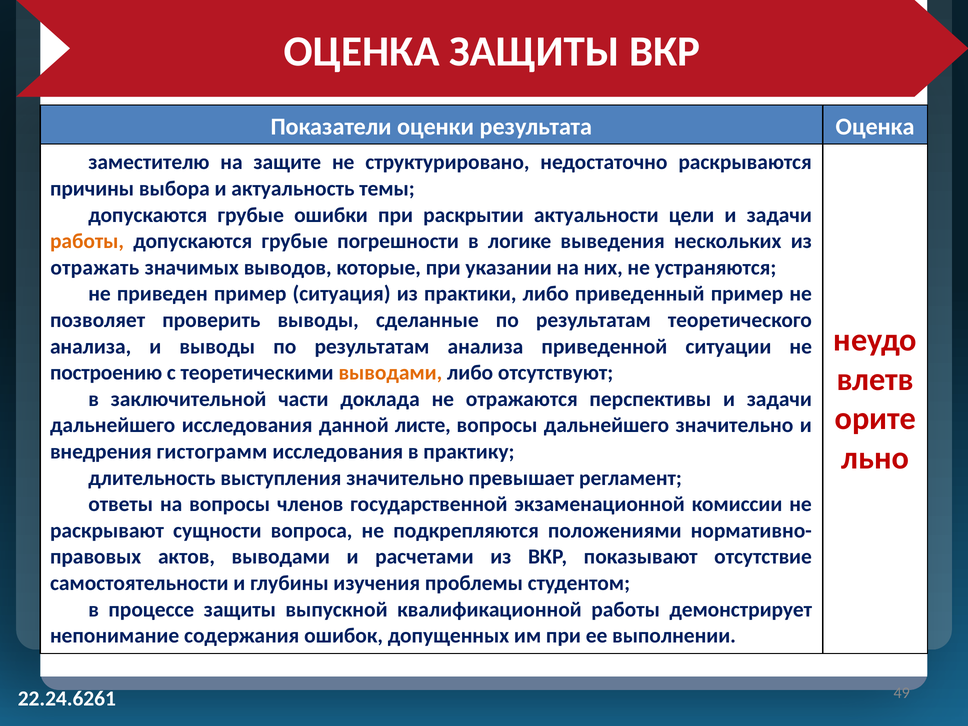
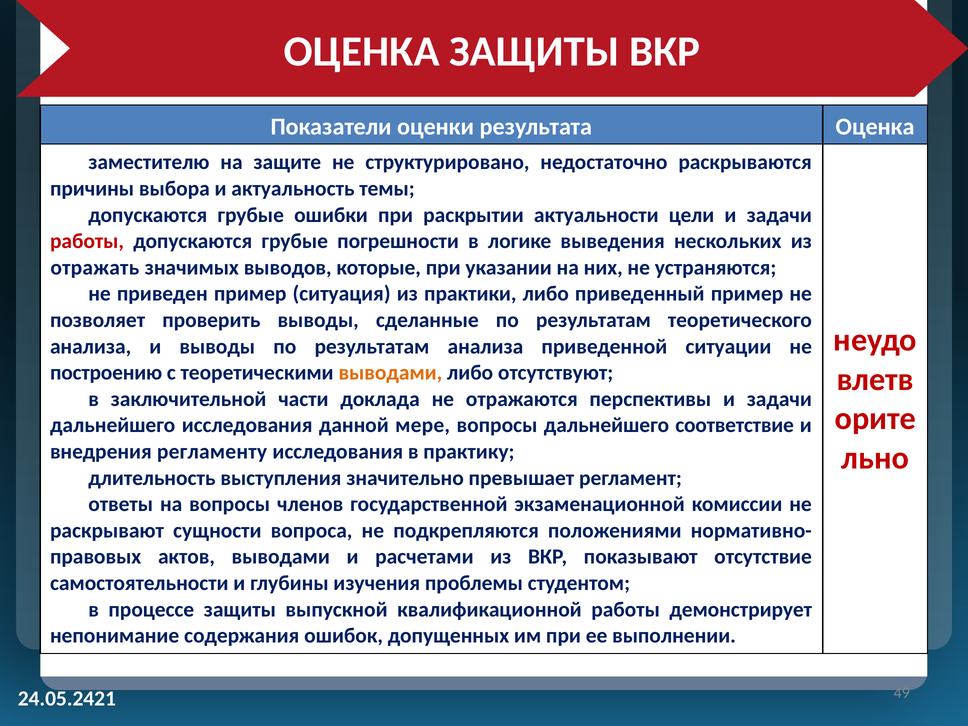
работы colour: orange -> red (87, 241)
листе: листе -> мере (423, 425)
дальнейшего значительно: значительно -> соответствие (735, 425)
гистограмм: гистограмм -> регламенту (212, 452)
22.24.6261: 22.24.6261 -> 24.05.2421 (67, 699)
